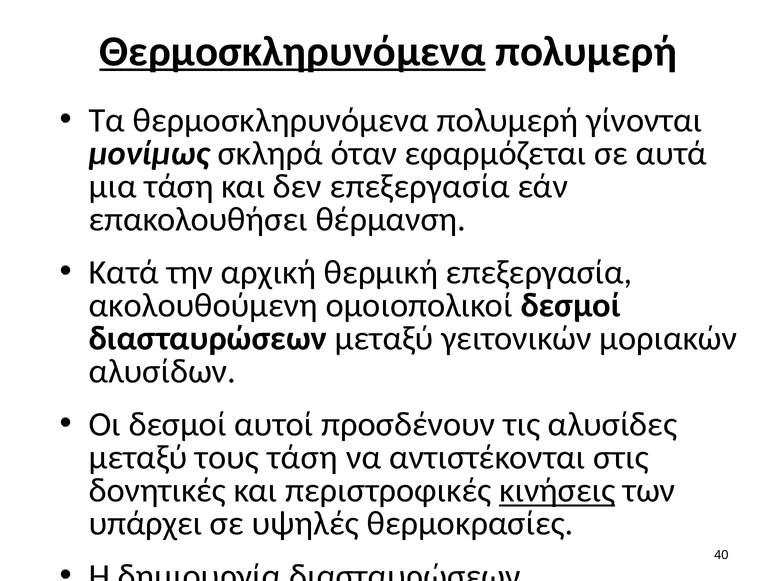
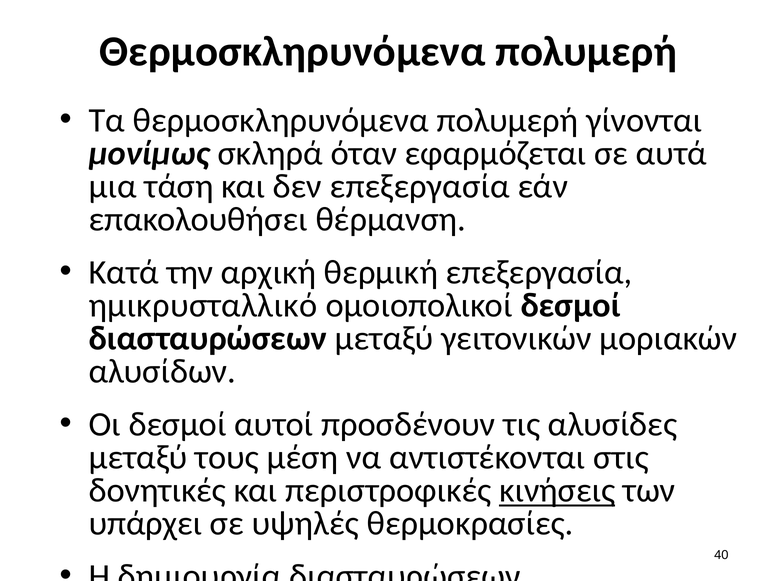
Θερμοσκληρυνόμενα underline: present -> none (292, 51)
ακολουθούμενη: ακολουθούμενη -> ημικρυσταλλικό (203, 306)
τους τάση: τάση -> μέση (303, 458)
